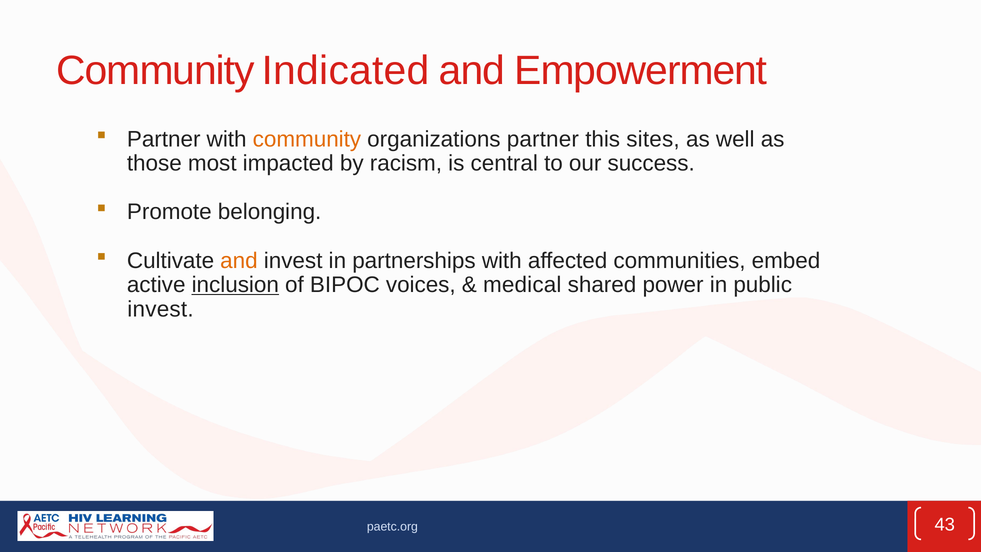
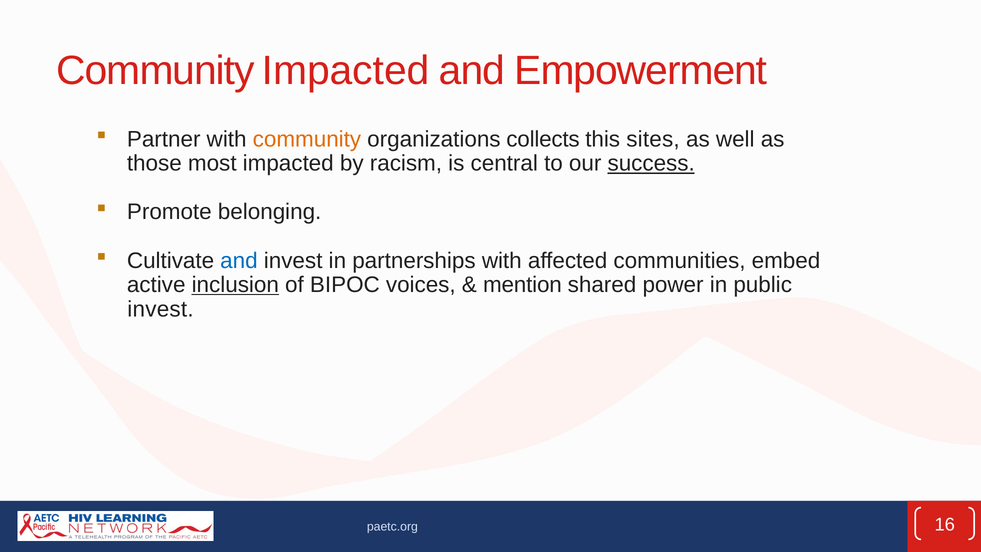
Community Indicated: Indicated -> Impacted (346, 71)
organizations partner: partner -> collects (543, 139)
success underline: none -> present (651, 164)
and colour: orange -> blue (239, 260)
medical: medical -> mention (522, 285)
43: 43 -> 16 (945, 525)
